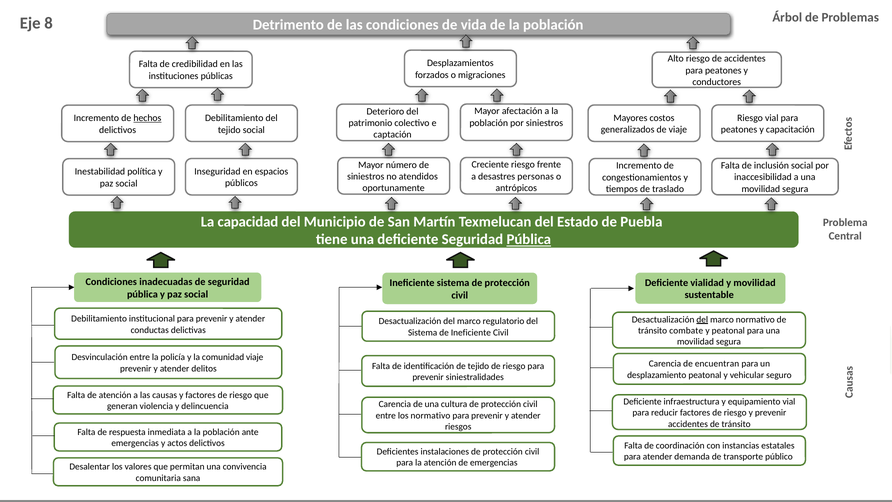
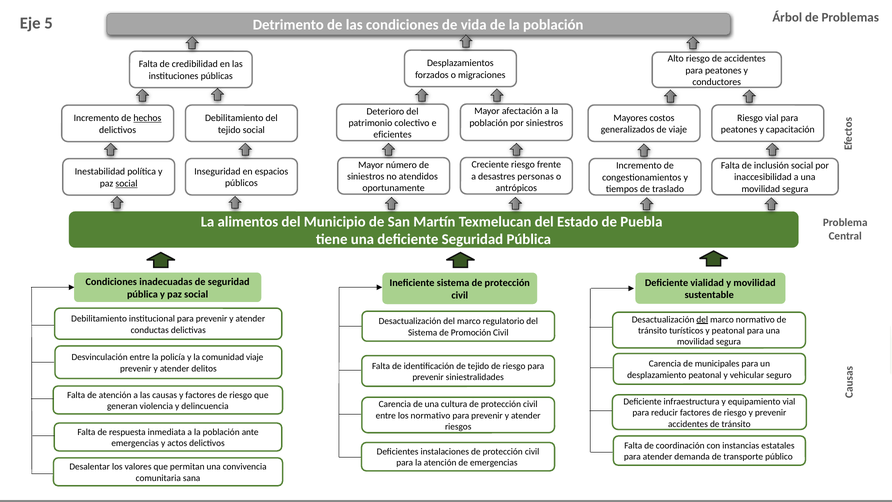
8: 8 -> 5 (49, 23)
captación: captación -> eficientes (393, 135)
social underline: none -> present (127, 183)
capacidad: capacidad -> alimentos (248, 222)
Pública underline: present -> none (529, 239)
combate: combate -> turísticos (686, 331)
de Ineficiente: Ineficiente -> Promoción (471, 332)
encuentran: encuentran -> municipales (717, 364)
